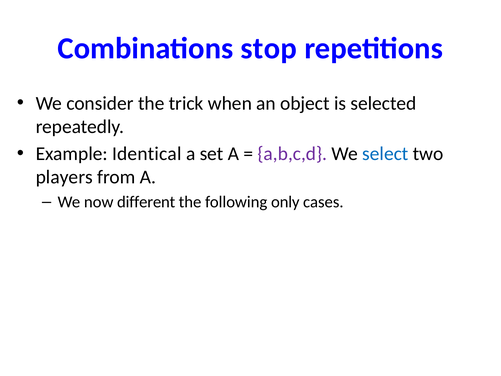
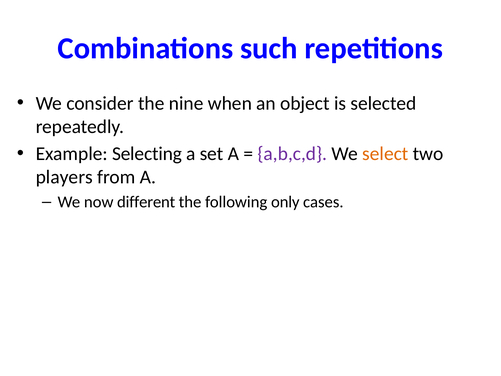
stop: stop -> such (269, 48)
trick: trick -> nine (186, 103)
Identical: Identical -> Selecting (147, 154)
select colour: blue -> orange (385, 154)
